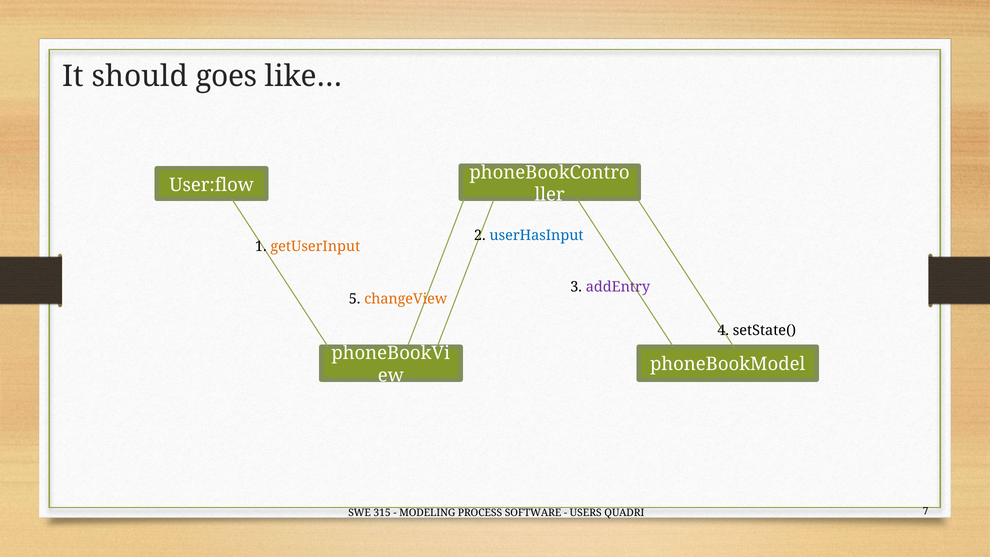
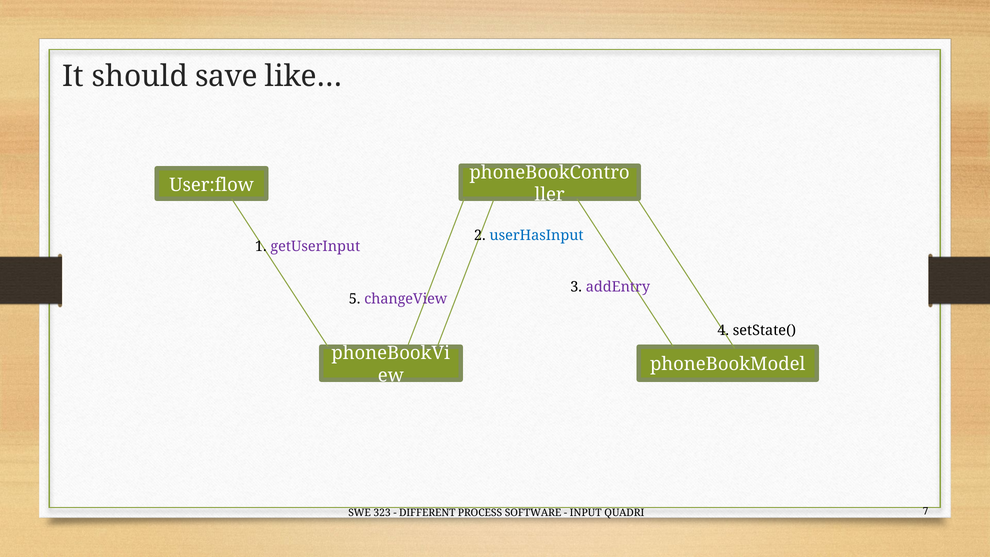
goes: goes -> save (226, 76)
getUserInput colour: orange -> purple (315, 246)
changeView colour: orange -> purple (406, 299)
315: 315 -> 323 (382, 513)
MODELING: MODELING -> DIFFERENT (427, 513)
USERS: USERS -> INPUT (586, 513)
